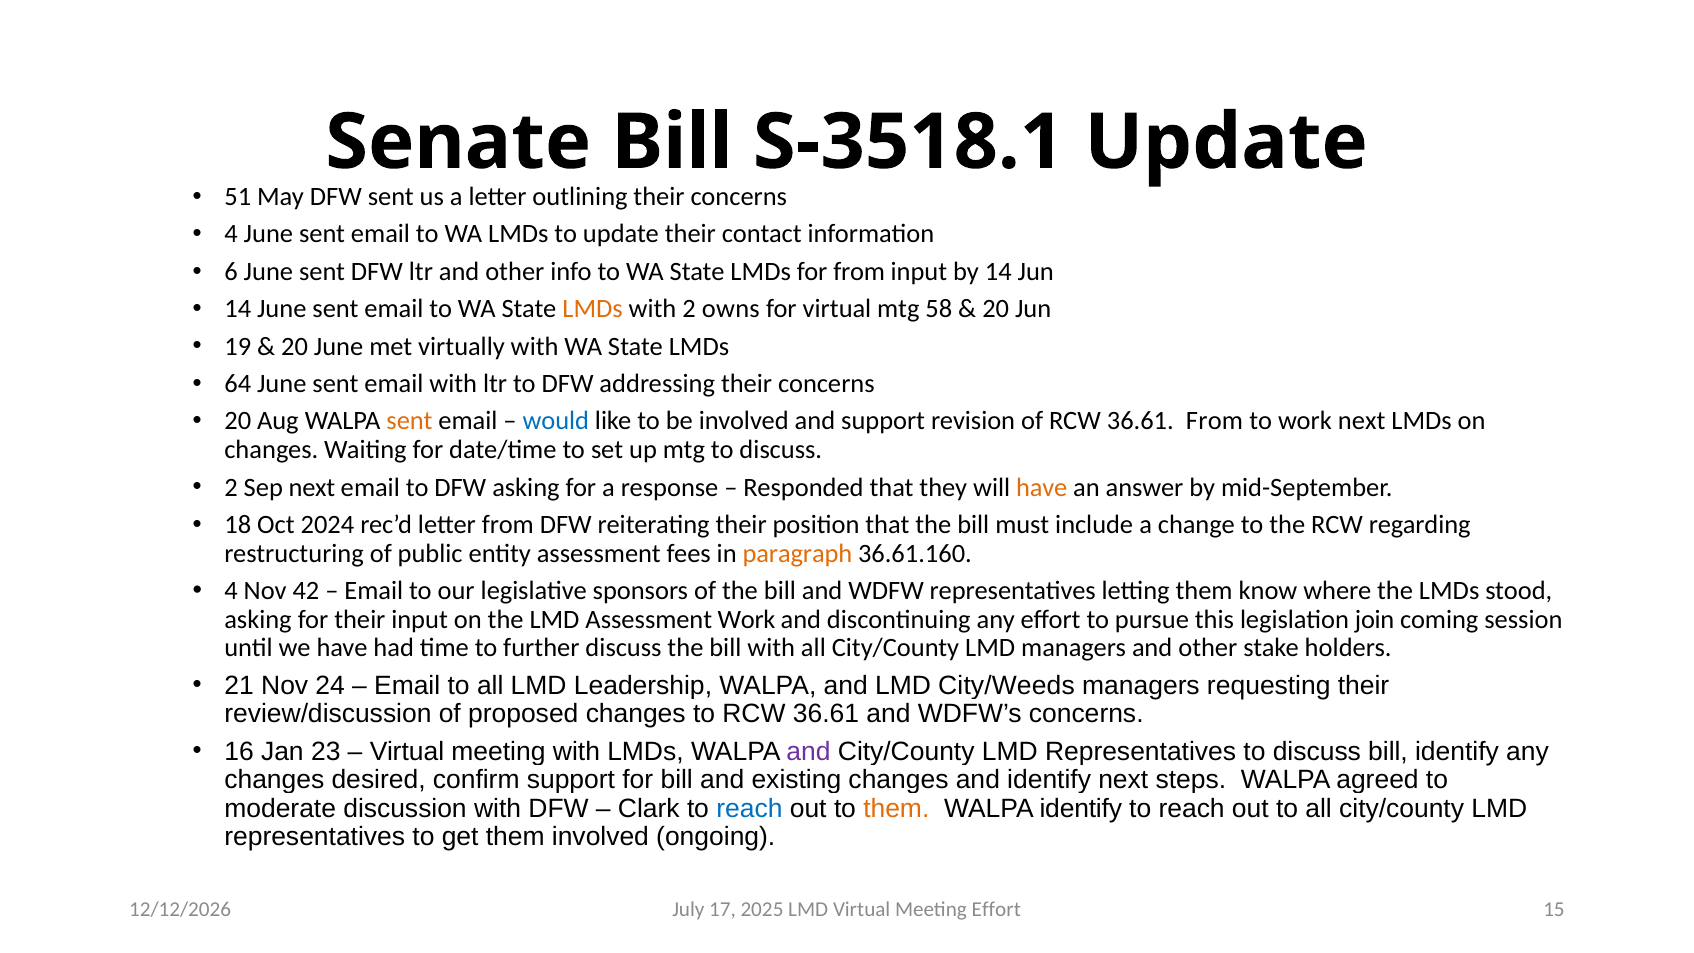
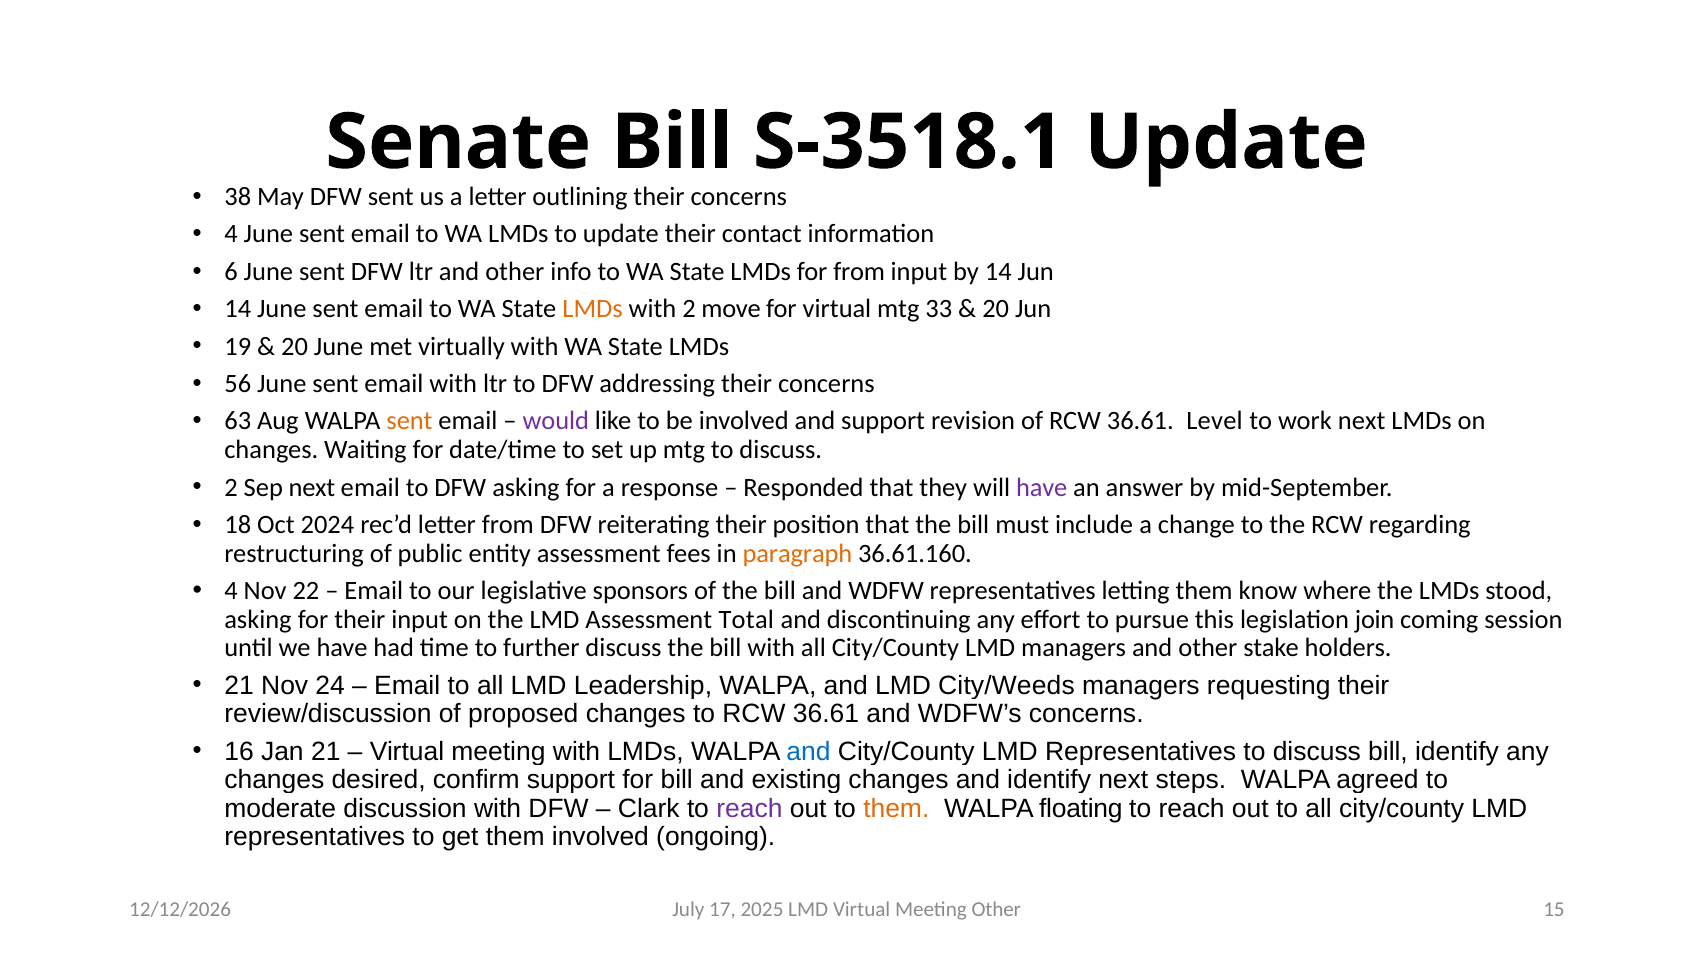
51: 51 -> 38 (238, 197)
owns: owns -> move (731, 309)
58: 58 -> 33 (939, 309)
64: 64 -> 56 (238, 384)
20: 20 -> 63 (238, 421)
would colour: blue -> purple (556, 421)
36.61 From: From -> Level (1215, 421)
have colour: orange -> purple (1042, 487)
42: 42 -> 22 (306, 591)
Assessment Work: Work -> Total (746, 619)
Jan 23: 23 -> 21 (326, 751)
and colour: purple -> blue (809, 751)
reach colour: blue -> purple (749, 809)
WALPA identify: identify -> floating (1081, 809)
Meeting Effort: Effort -> Other (996, 910)
